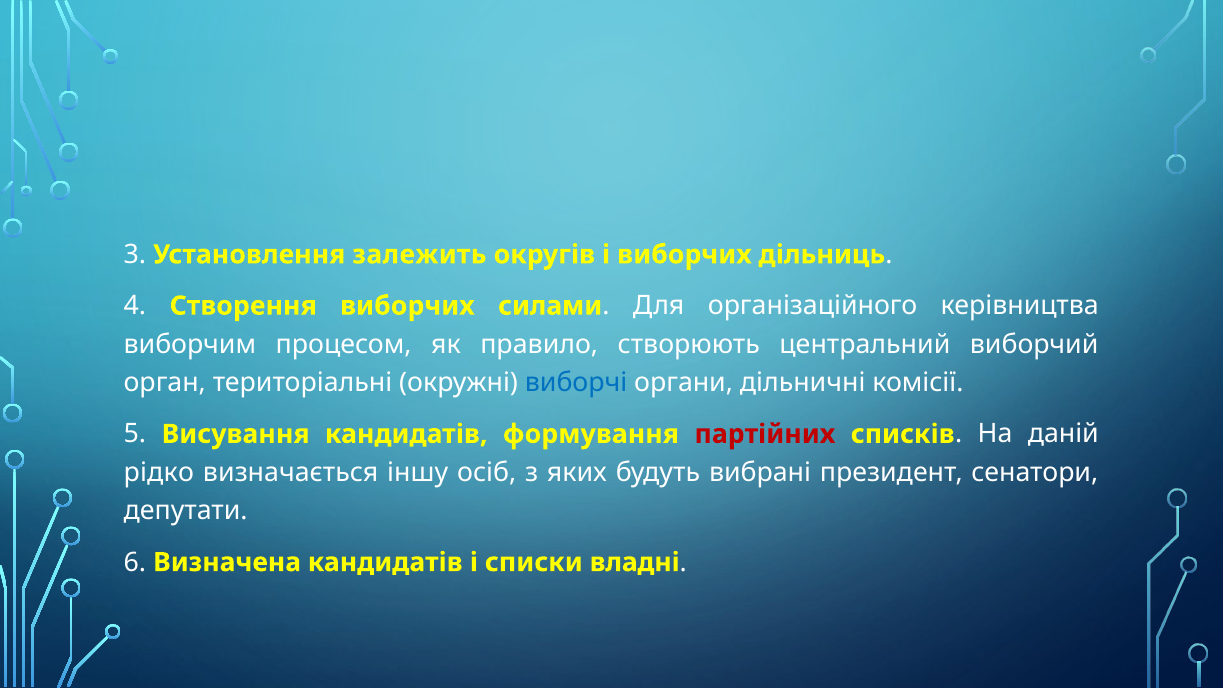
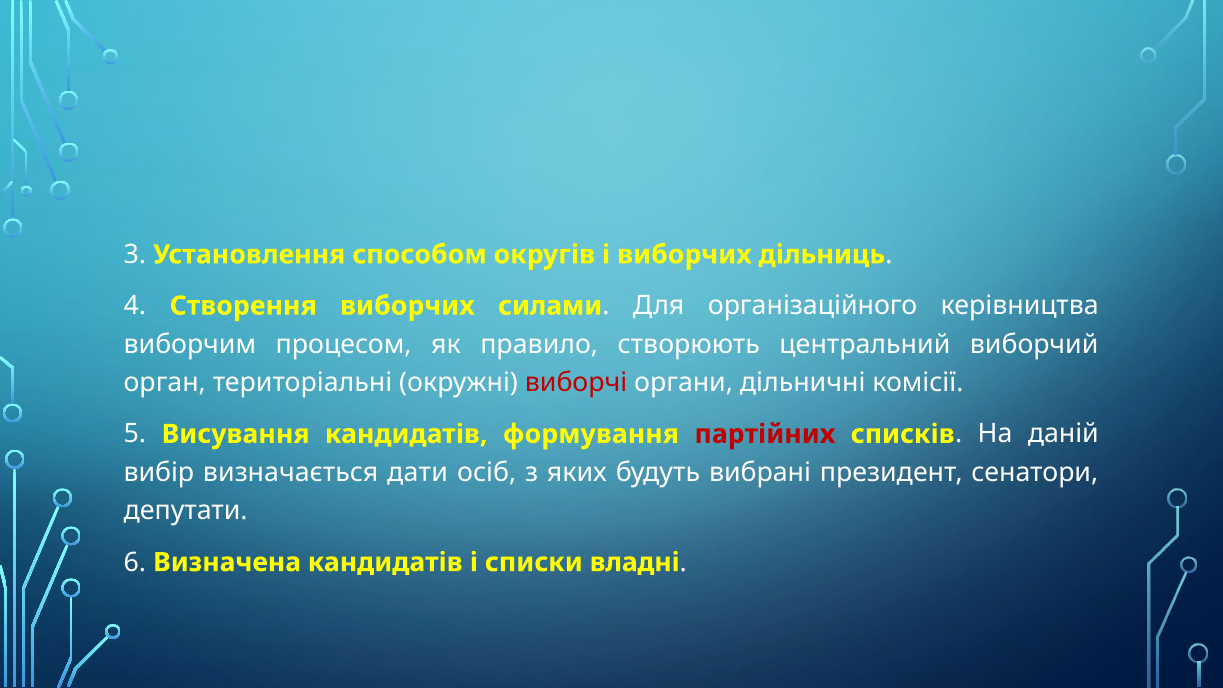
залежить: залежить -> способом (420, 255)
виборчі colour: blue -> red (576, 383)
рідко: рідко -> вибір (159, 473)
іншу: іншу -> дати (418, 473)
